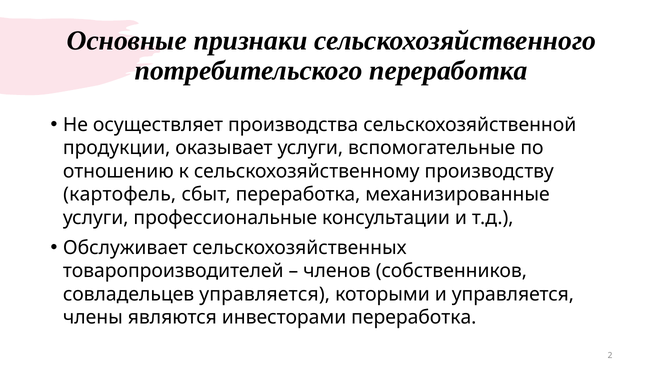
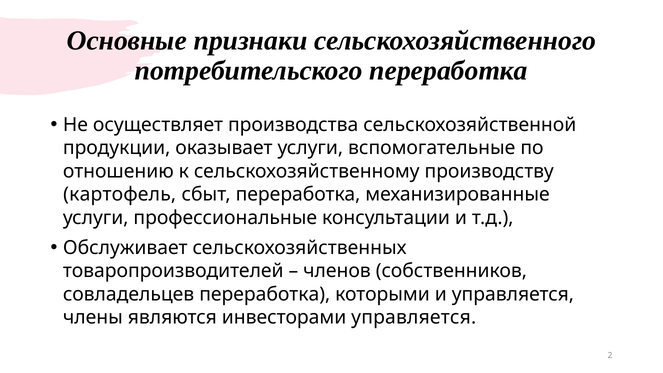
совладельцев управляется: управляется -> переработка (265, 294)
инвесторами переработка: переработка -> управляется (414, 317)
